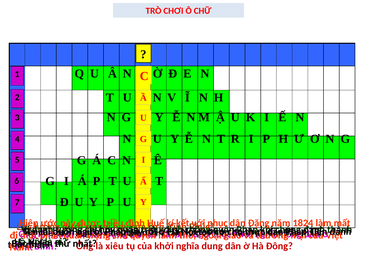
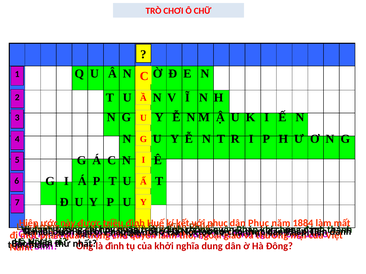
dân Đặng: Đặng -> Phục (259, 223)
1824: 1824 -> 1884 (303, 223)
là xiêu: xiêu -> đình (115, 247)
